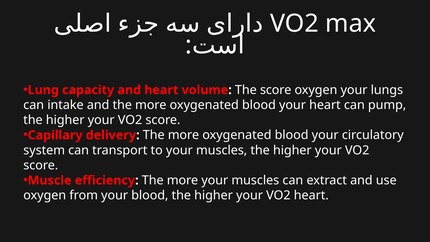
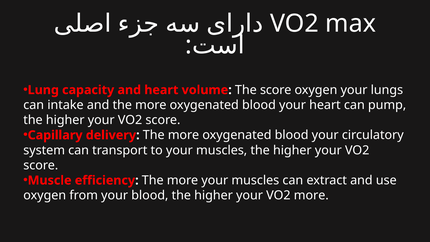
VO2 heart: heart -> more (311, 195)
